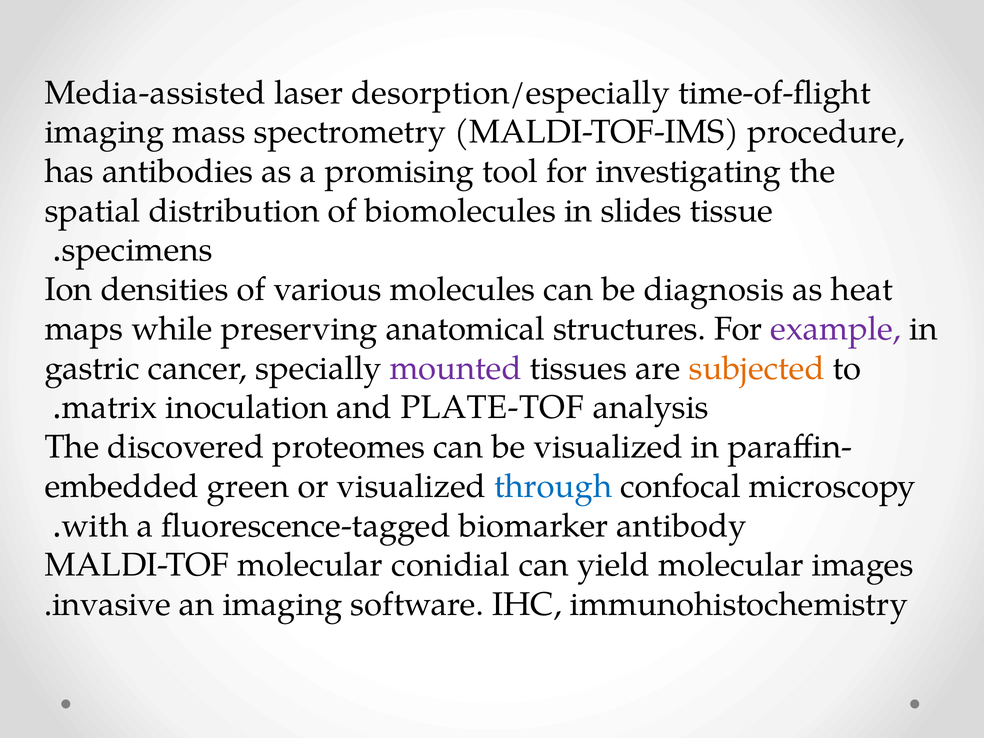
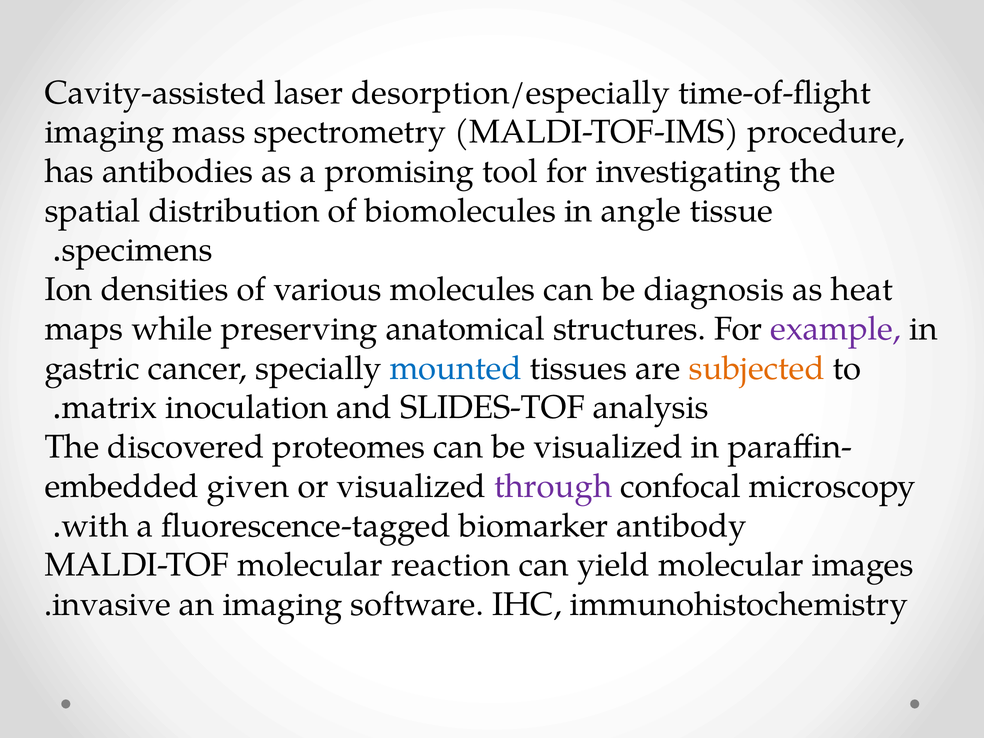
Media-assisted: Media-assisted -> Cavity-assisted (155, 93)
slides: slides -> angle (641, 211)
mounted colour: purple -> blue (456, 368)
PLATE-TOF: PLATE-TOF -> SLIDES-TOF (492, 408)
green: green -> given (248, 486)
through colour: blue -> purple (553, 486)
conidial: conidial -> reaction (451, 565)
